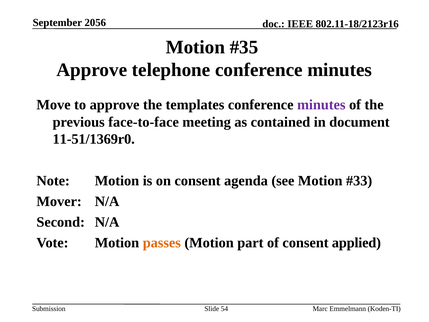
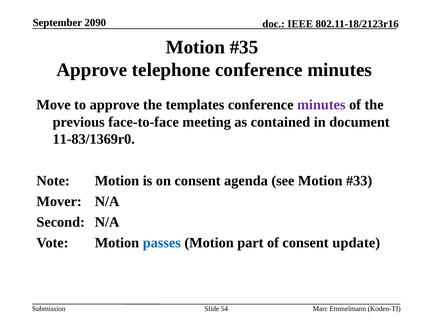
2056: 2056 -> 2090 (95, 23)
11-51/1369r0: 11-51/1369r0 -> 11-83/1369r0 (94, 139)
passes colour: orange -> blue (162, 243)
applied: applied -> update (356, 243)
